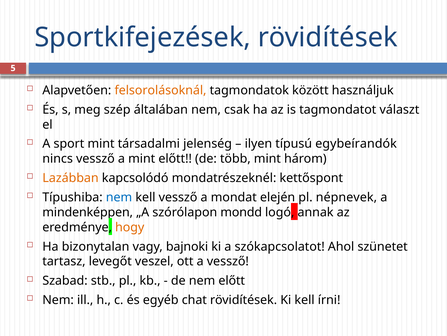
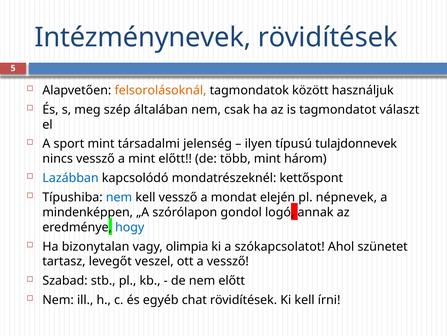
Sportkifejezések: Sportkifejezések -> Intézménynevek (143, 37)
egybeírandók: egybeírandók -> tulajdonnevek (356, 144)
Lazábban colour: orange -> blue (71, 178)
mondd: mondd -> gondol (241, 212)
hogy colour: orange -> blue (130, 227)
bajnoki: bajnoki -> olimpia (187, 246)
